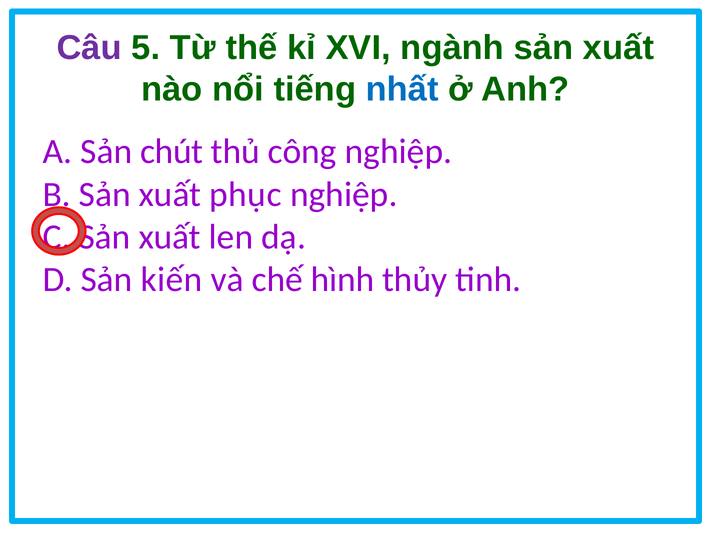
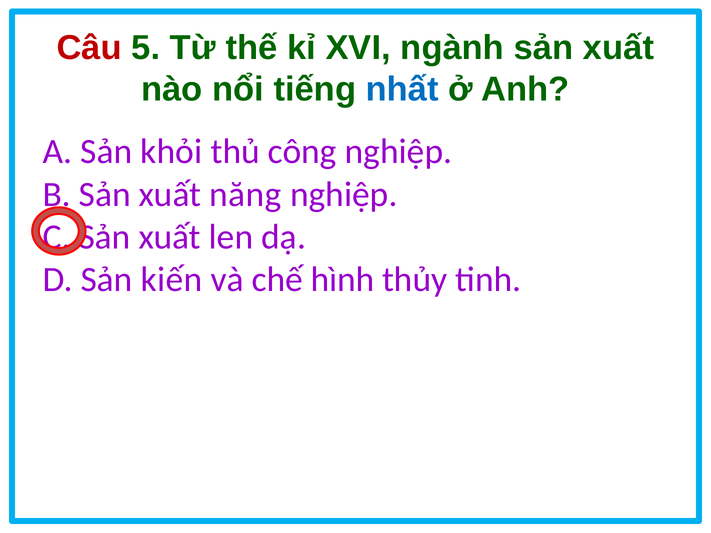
Câu colour: purple -> red (89, 48)
chút: chút -> khỏi (171, 152)
phục: phục -> năng (245, 194)
